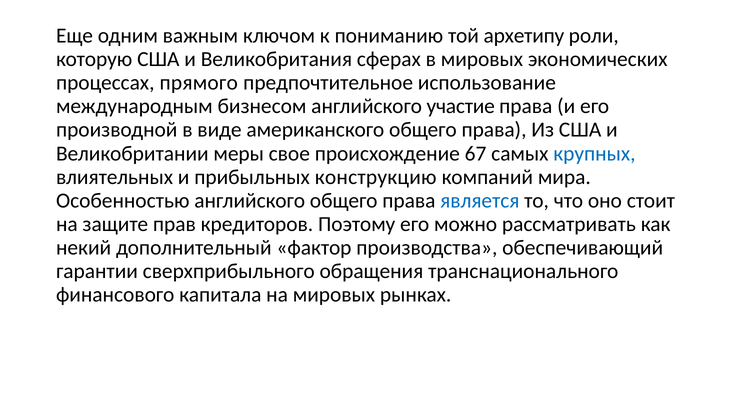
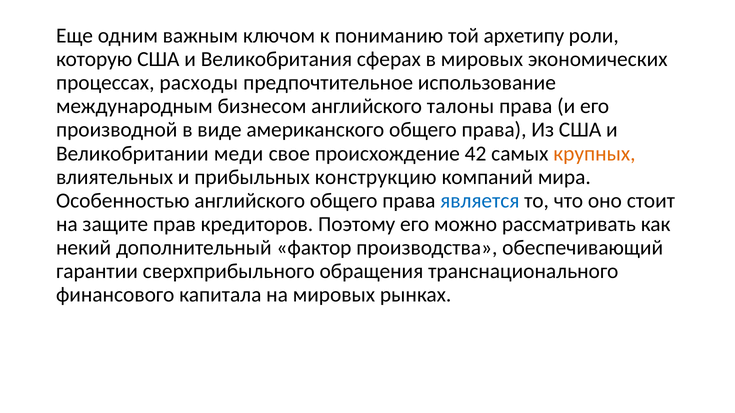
прямого: прямого -> расходы (199, 83)
участие: участие -> талоны (461, 106)
меры: меры -> меди (239, 154)
67: 67 -> 42 (476, 154)
крупных colour: blue -> orange (594, 154)
